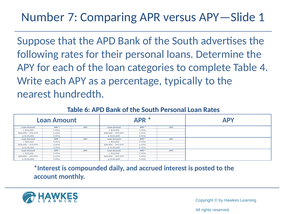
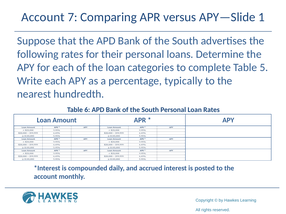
Number: Number -> Account (43, 17)
4: 4 -> 5 (264, 68)
